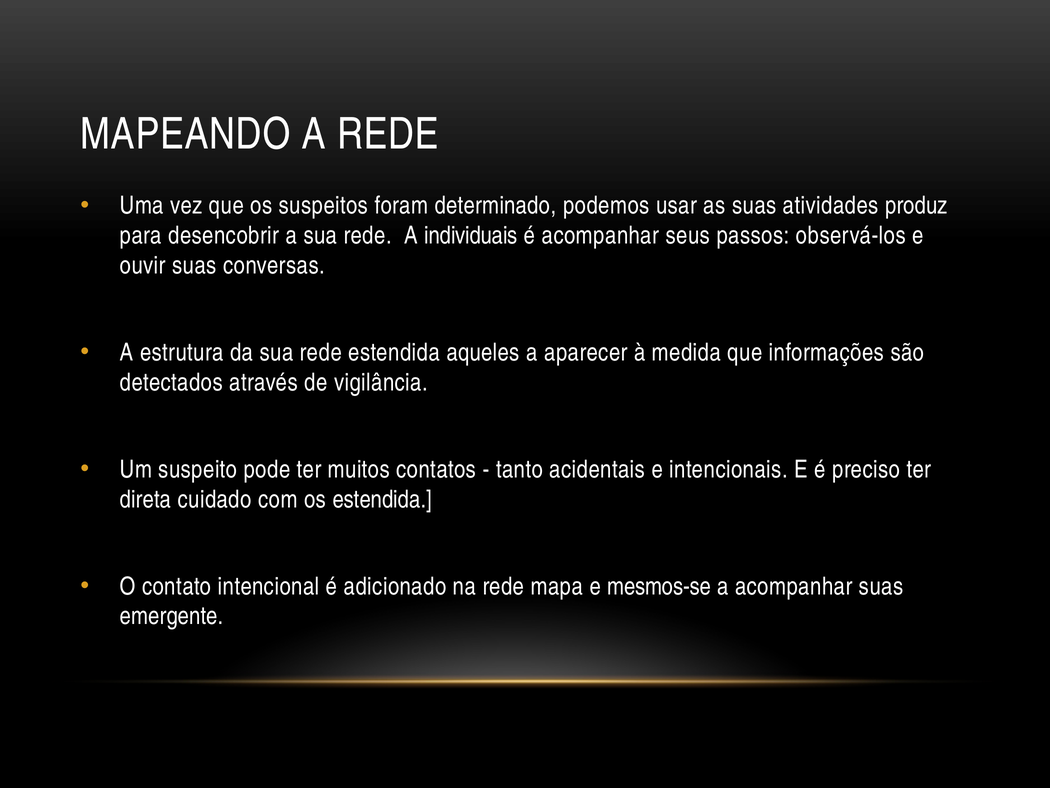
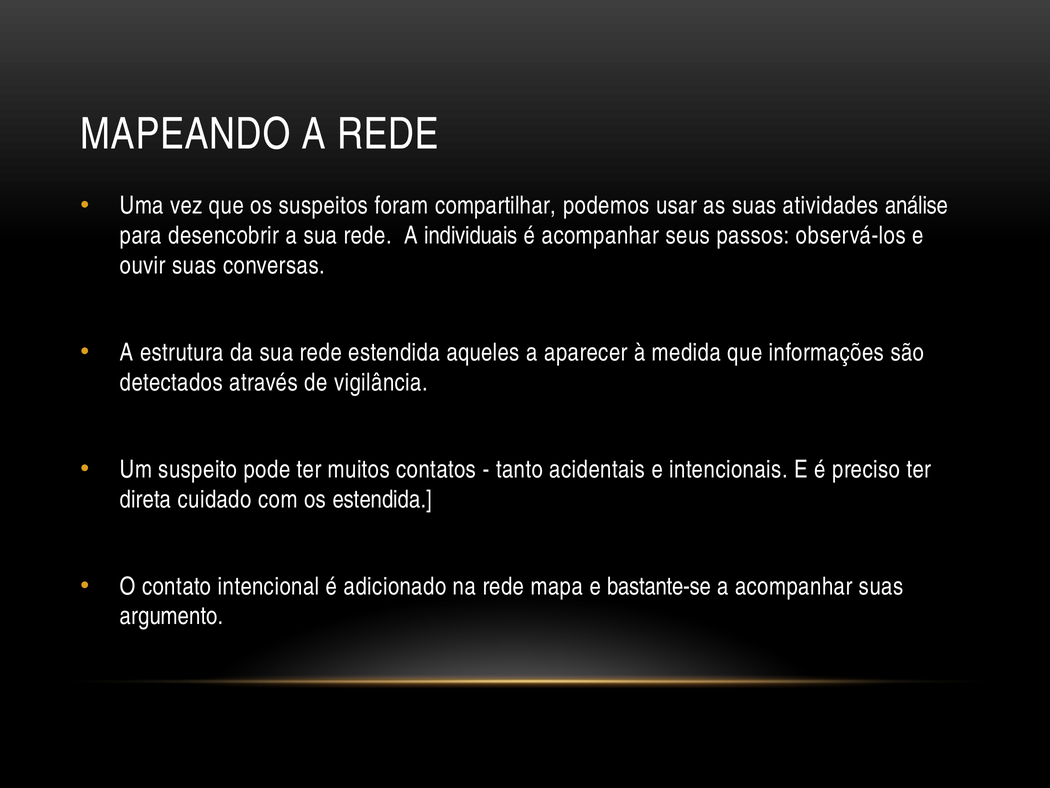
determinado: determinado -> compartilhar (495, 206)
produz: produz -> análise (917, 206)
mesmos-se: mesmos-se -> bastante-se (659, 586)
emergente: emergente -> argumento (172, 616)
